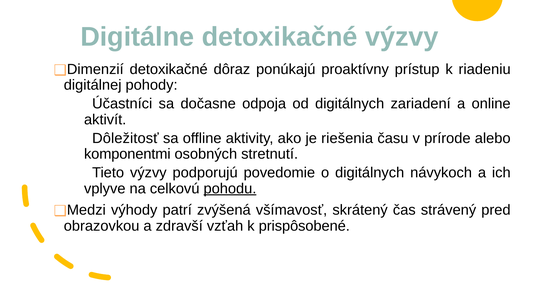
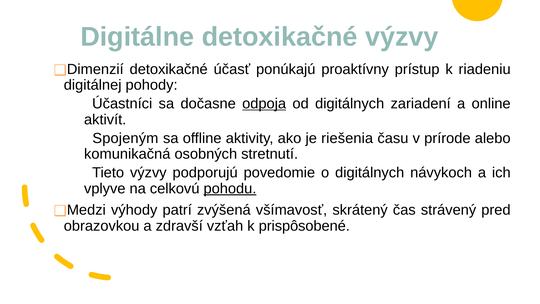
dôraz: dôraz -> účasť (232, 69)
odpoja underline: none -> present (264, 104)
Dôležitosť: Dôležitosť -> Spojeným (125, 138)
komponentmi: komponentmi -> komunikačná (127, 154)
